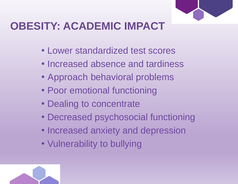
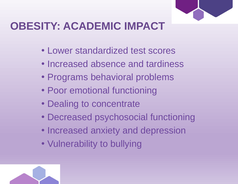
Approach: Approach -> Programs (68, 77)
